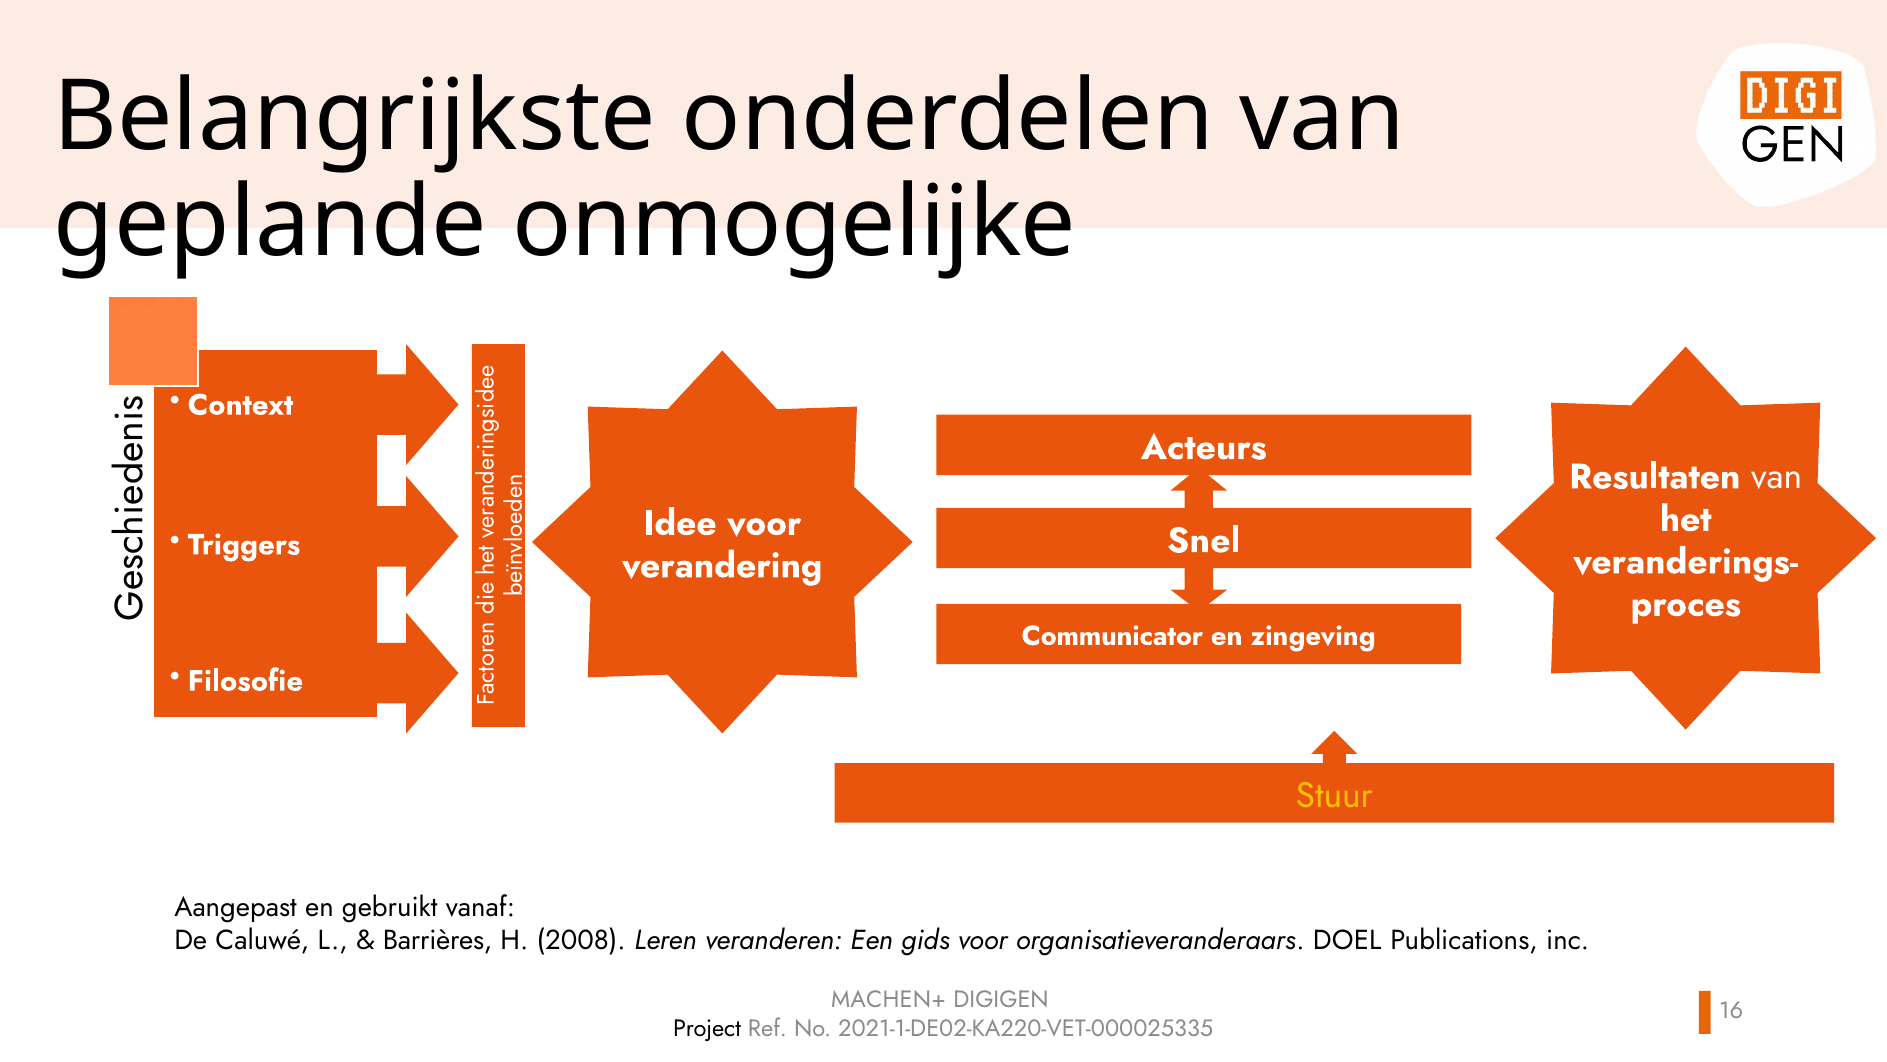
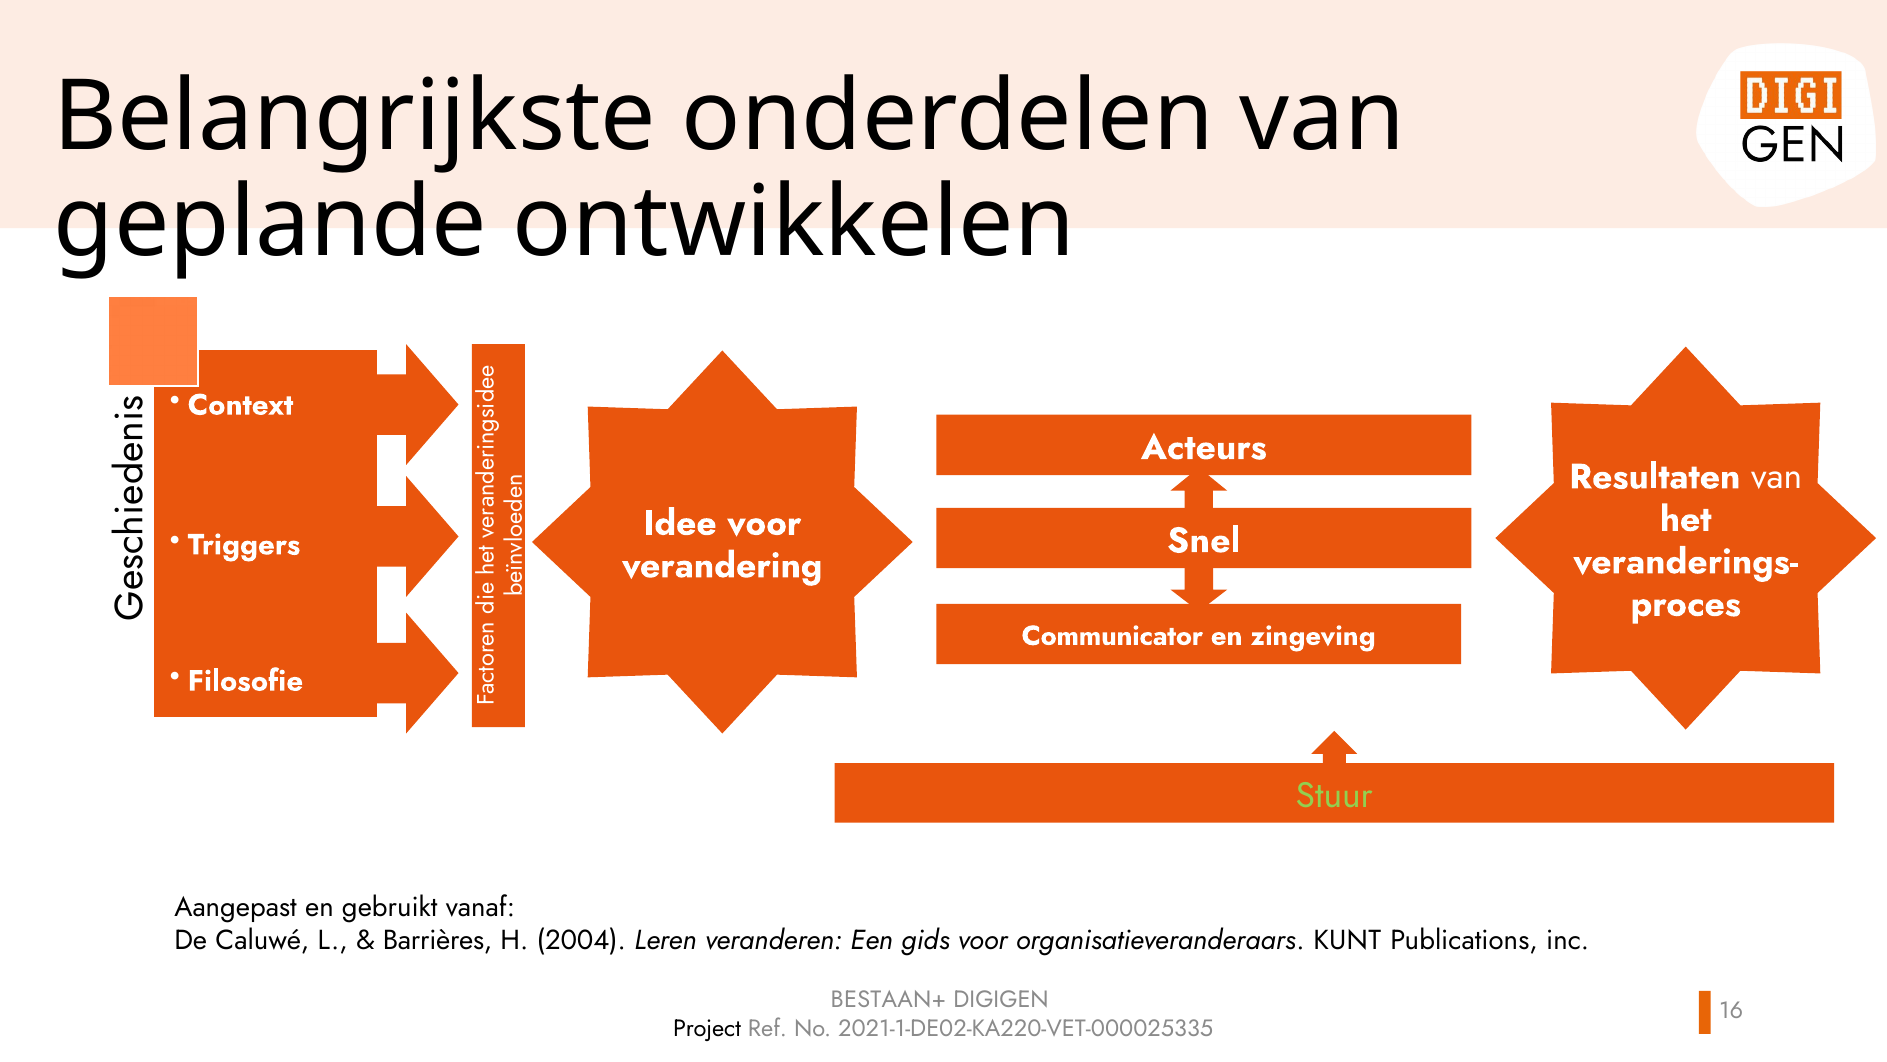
onmogelijke: onmogelijke -> ontwikkelen (794, 223)
Stuur colour: yellow -> light green (1334, 795)
2008: 2008 -> 2004 (581, 940)
DOEL: DOEL -> KUNT (1347, 940)
MACHEN+: MACHEN+ -> BESTAAN+ (888, 999)
